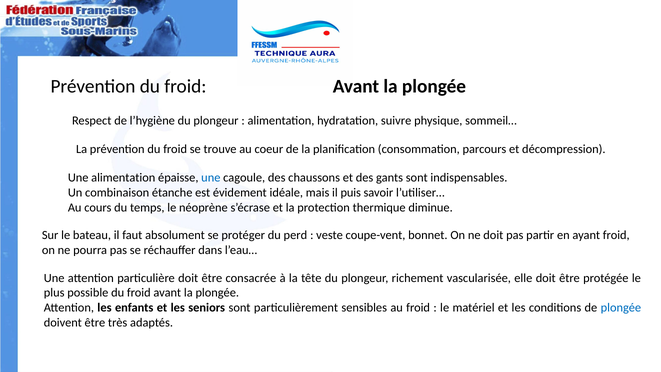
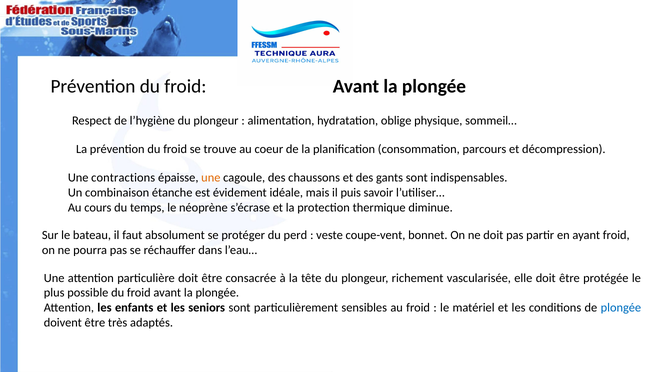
suivre: suivre -> oblige (396, 121)
Une alimentation: alimentation -> contractions (123, 178)
une colour: blue -> orange (211, 178)
